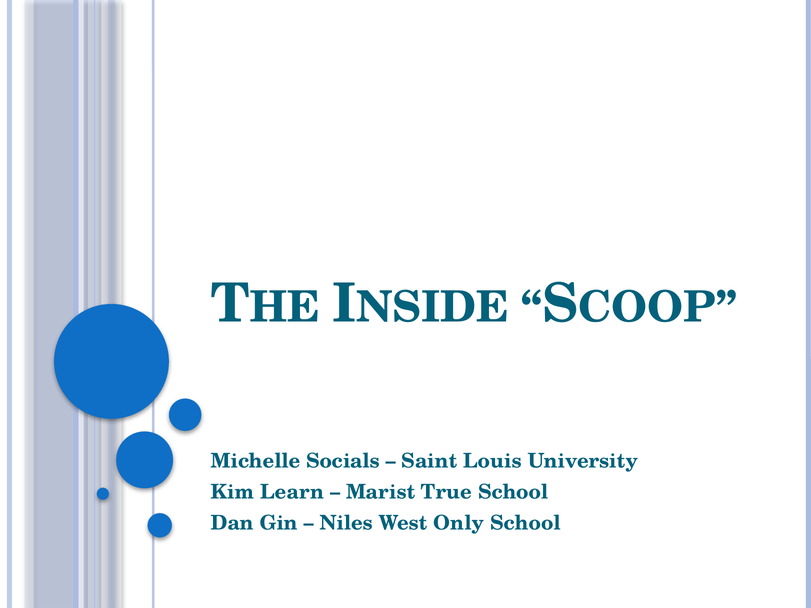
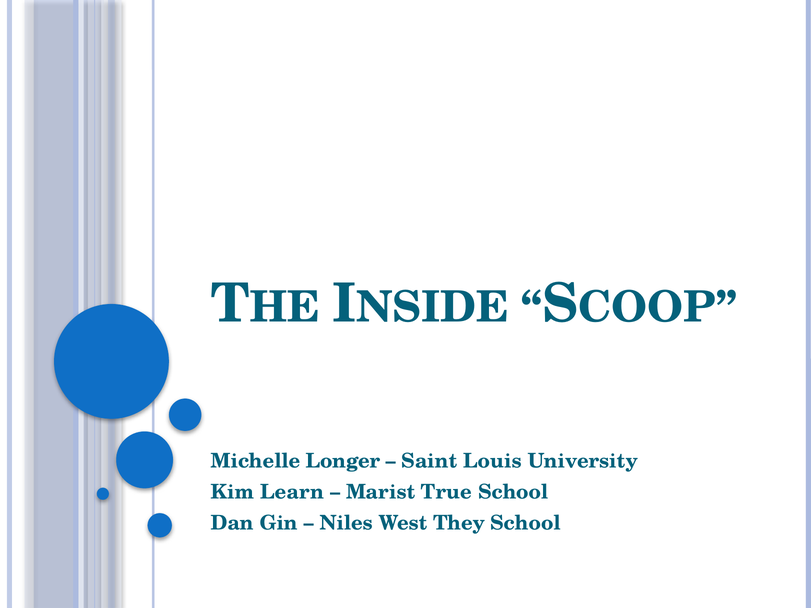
Socials: Socials -> Longer (343, 461)
Only: Only -> They (459, 524)
